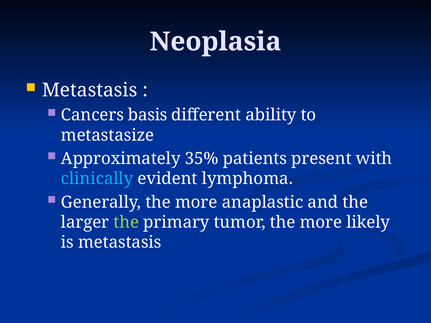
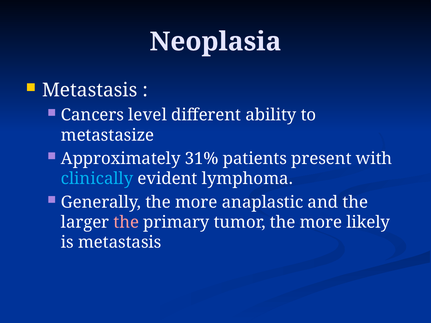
basis: basis -> level (148, 115)
35%: 35% -> 31% (202, 159)
the colour: light green -> pink (126, 223)
